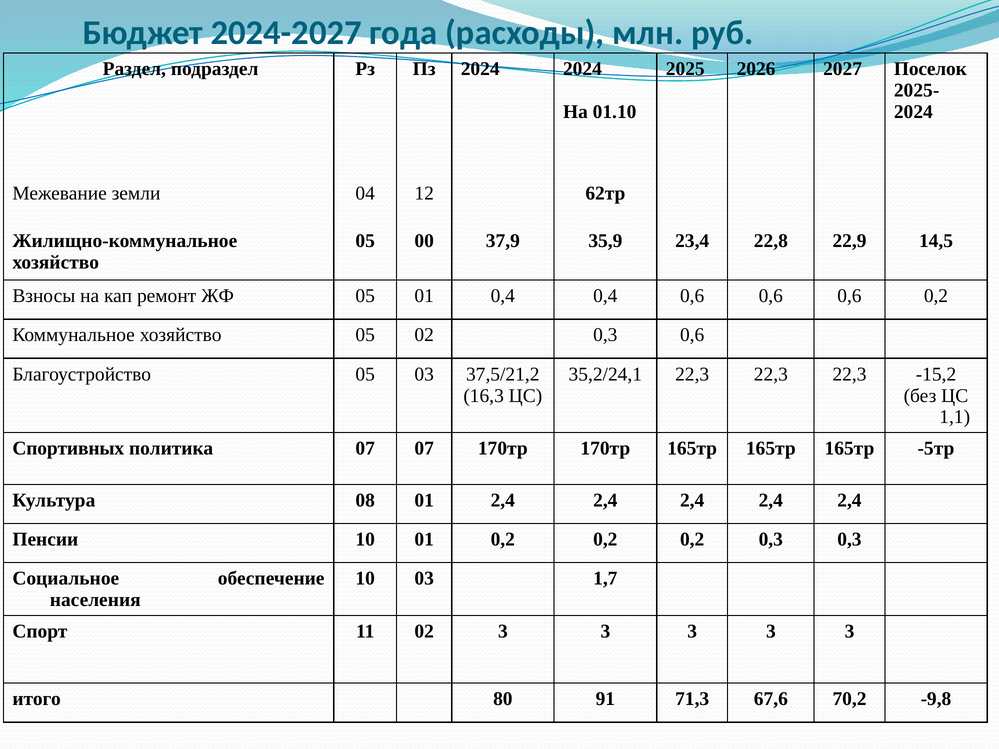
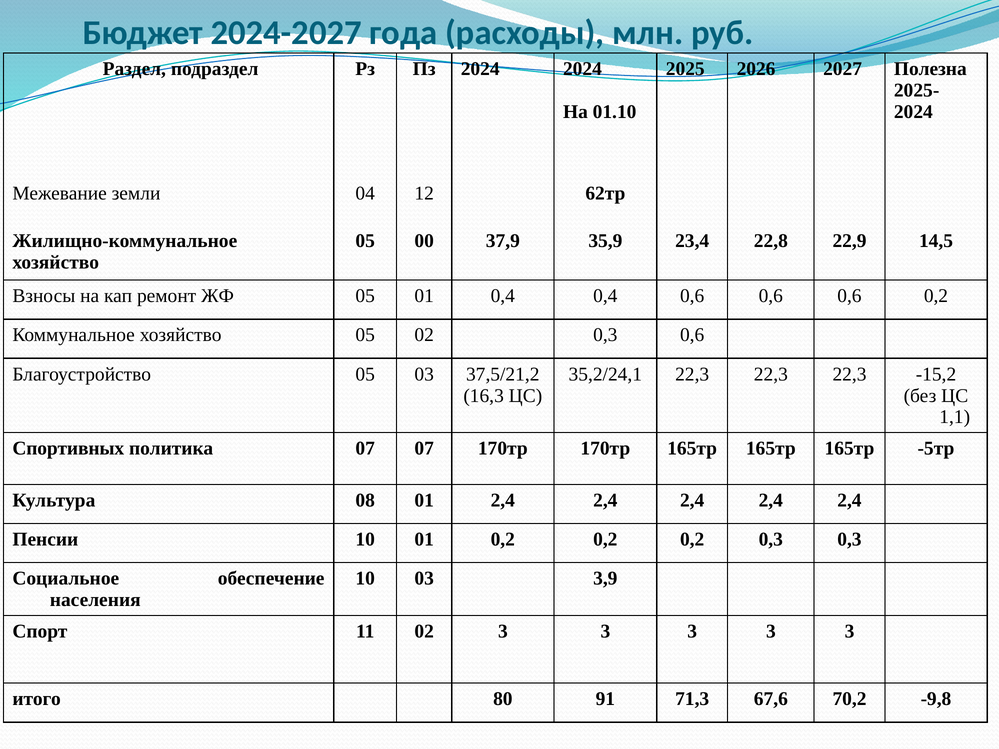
Поселок: Поселок -> Полезна (930, 69)
1,7: 1,7 -> 3,9 (605, 579)
